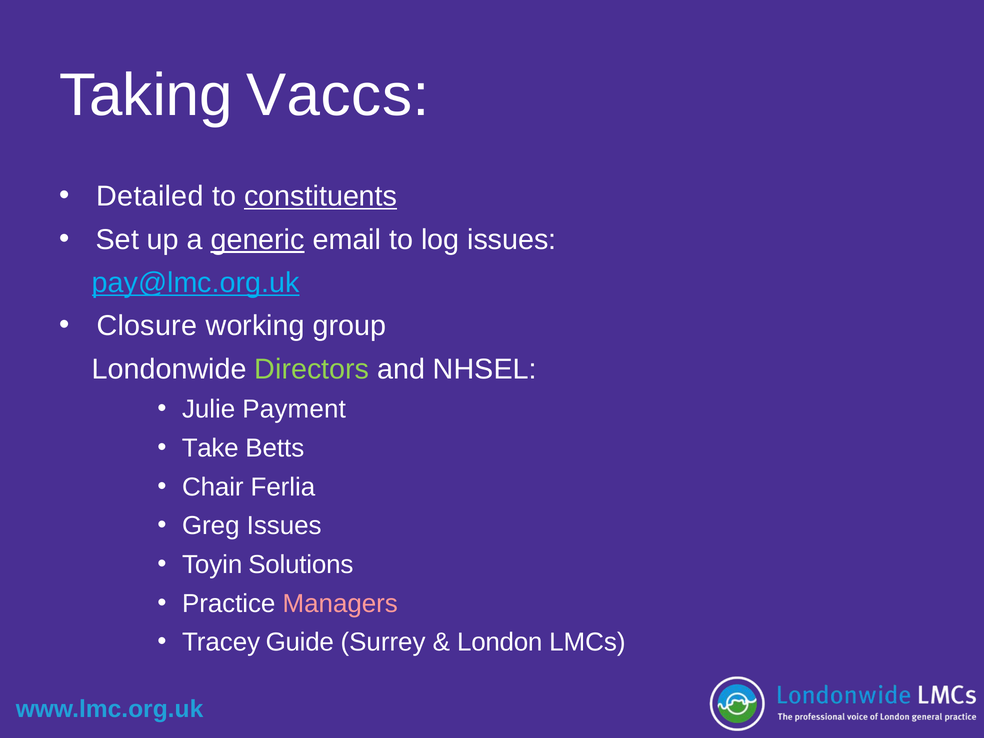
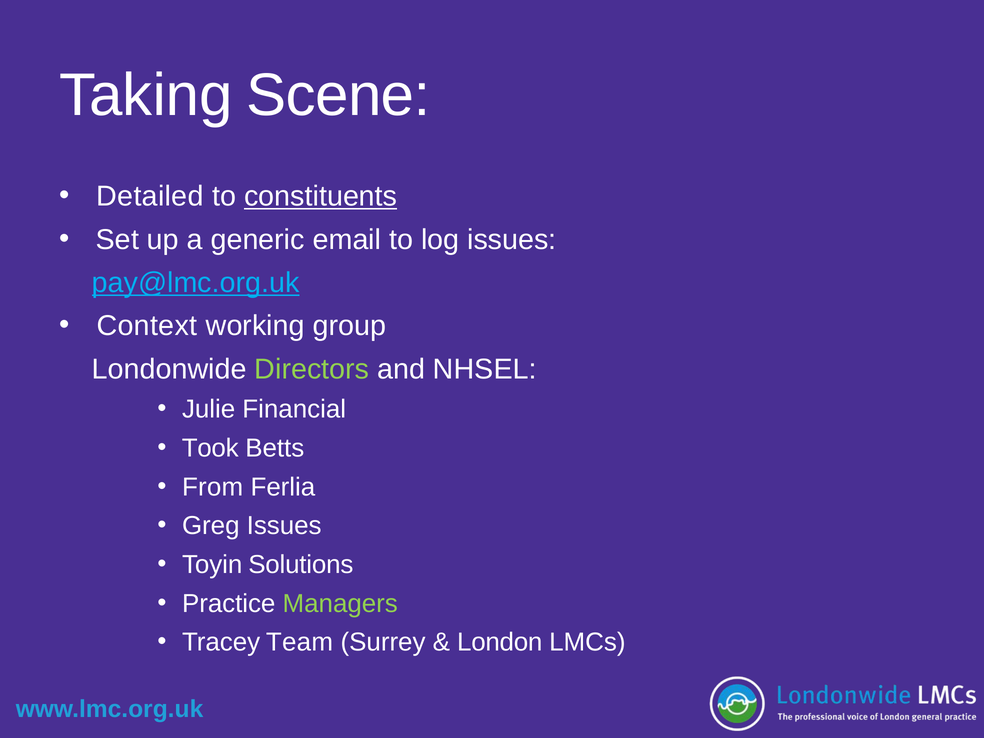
Vaccs: Vaccs -> Scene (338, 95)
generic underline: present -> none (258, 240)
Closure: Closure -> Context (147, 326)
Payment: Payment -> Financial (294, 409)
Take: Take -> Took (210, 448)
Chair: Chair -> From (213, 487)
Managers colour: pink -> light green (340, 603)
Guide: Guide -> Team (300, 642)
